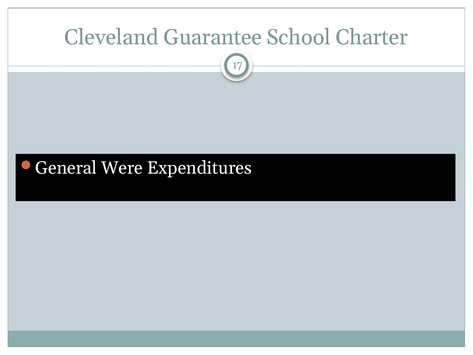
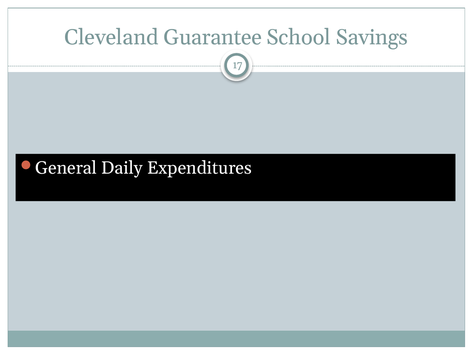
Charter: Charter -> Savings (372, 37)
Were: Were -> Daily (122, 168)
